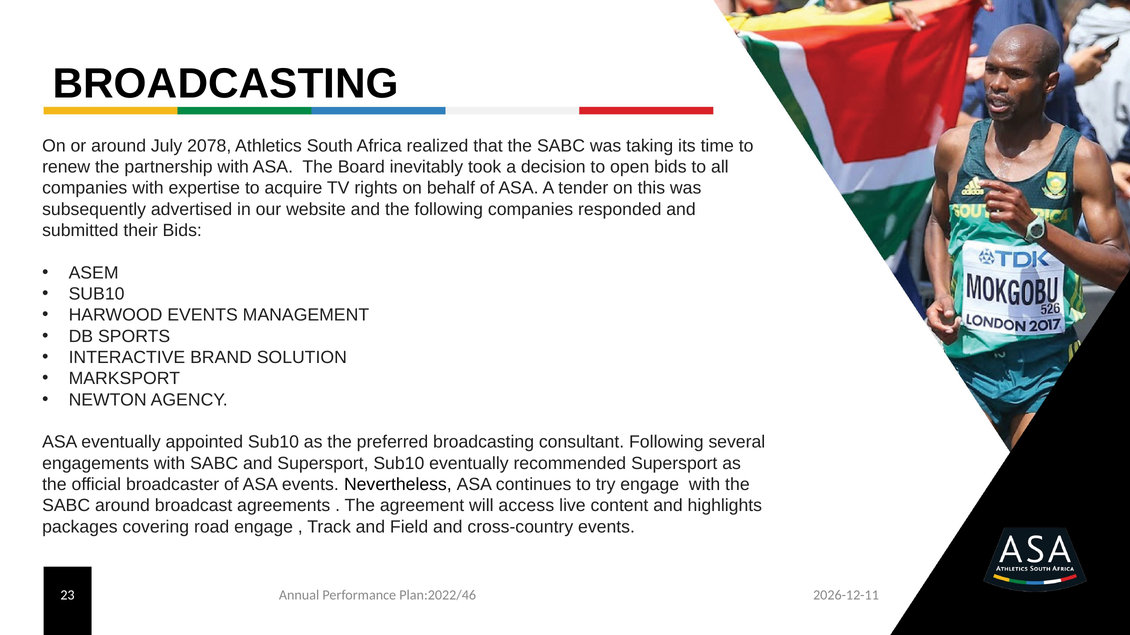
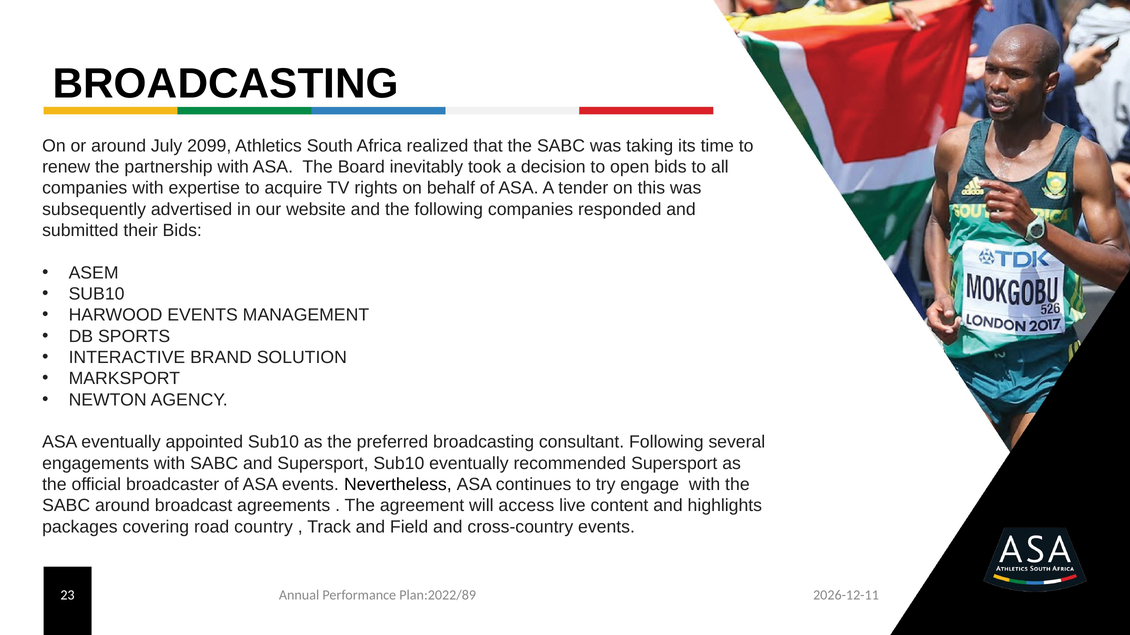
2078: 2078 -> 2099 (209, 146)
road engage: engage -> country (264, 527)
Plan:2022/46: Plan:2022/46 -> Plan:2022/89 (438, 596)
